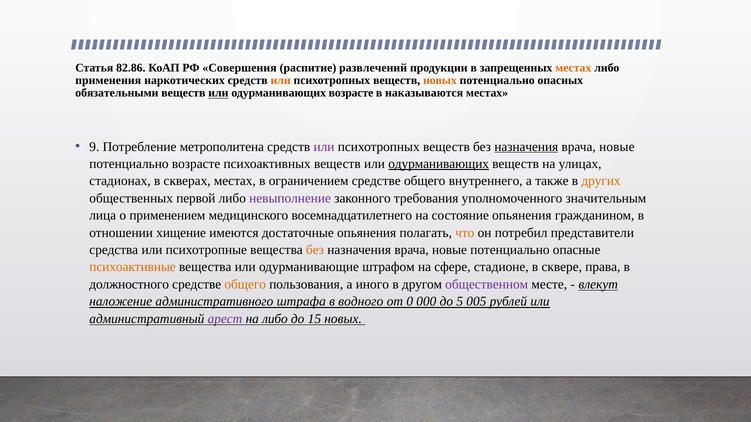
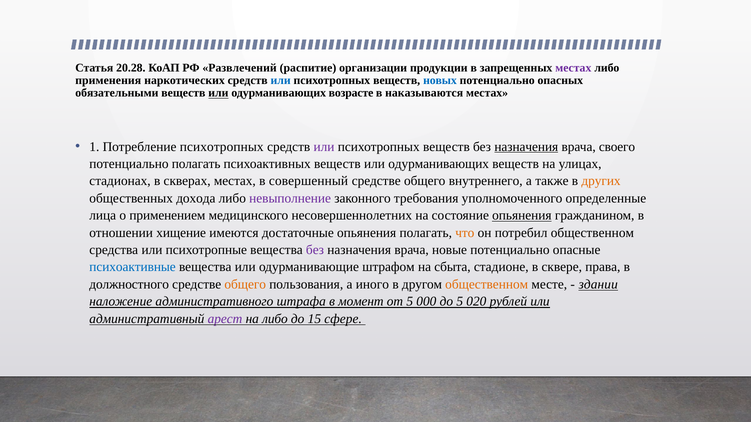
82.86: 82.86 -> 20.28 (131, 68)
Совершения: Совершения -> Развлечений (240, 68)
развлечений: развлечений -> организации (373, 68)
местах colour: orange -> purple (573, 68)
или colour: orange -> blue (281, 80)
новых colour: orange -> blue (440, 80)
9: 9 -> 1 (94, 147)
Потребление метрополитена: метрополитена -> психотропных (222, 147)
новые: новые -> своего (617, 147)
потенциально возрасте: возрасте -> полагать (196, 164)
одурманивающих underline: present -> none (439, 164)
ограничением: ограничением -> совершенный (309, 181)
первой: первой -> дохода (196, 198)
значительным: значительным -> определенные (606, 198)
восемнадцатилетнего: восемнадцатилетнего -> несовершеннолетних (352, 216)
опьянения underline: none -> present (522, 216)
потребил представители: представители -> общественном (592, 233)
без colour: orange -> purple (315, 250)
психоактивные colour: orange -> blue (133, 267)
сфере: сфере -> сбыта (453, 267)
общественном colour: purple -> orange (487, 285)
влекут: влекут -> здании (598, 285)
водного: водного -> момент (361, 302)
от 0: 0 -> 5 (410, 302)
005: 005 -> 020 (476, 302)
15 новых: новых -> сфере (343, 319)
